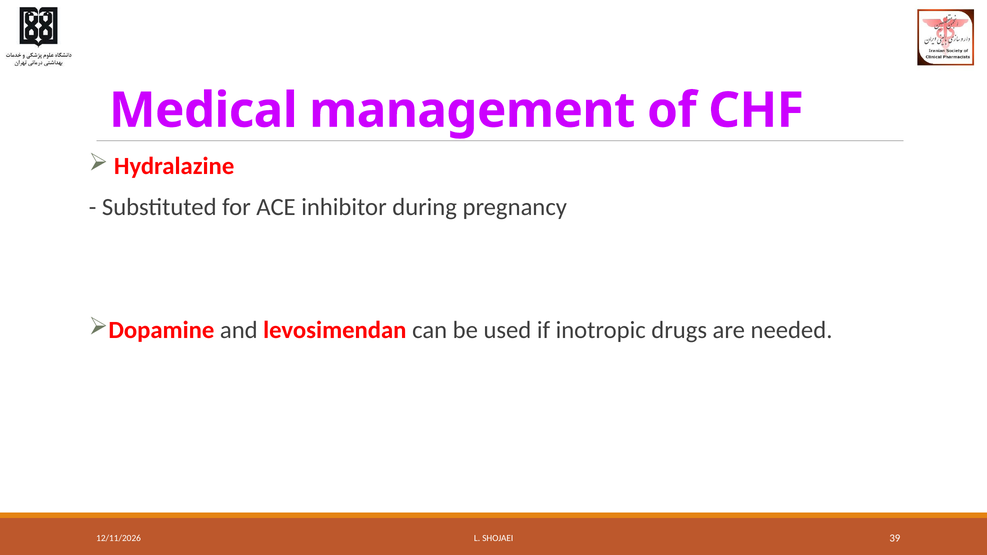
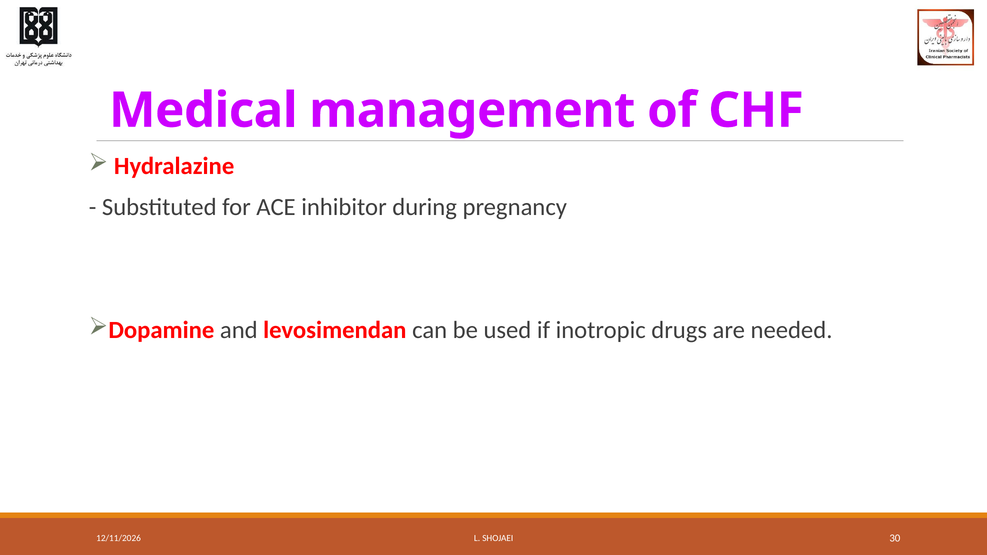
39: 39 -> 30 (895, 538)
